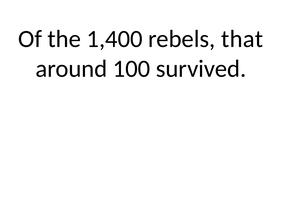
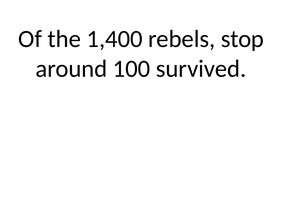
that: that -> stop (242, 39)
